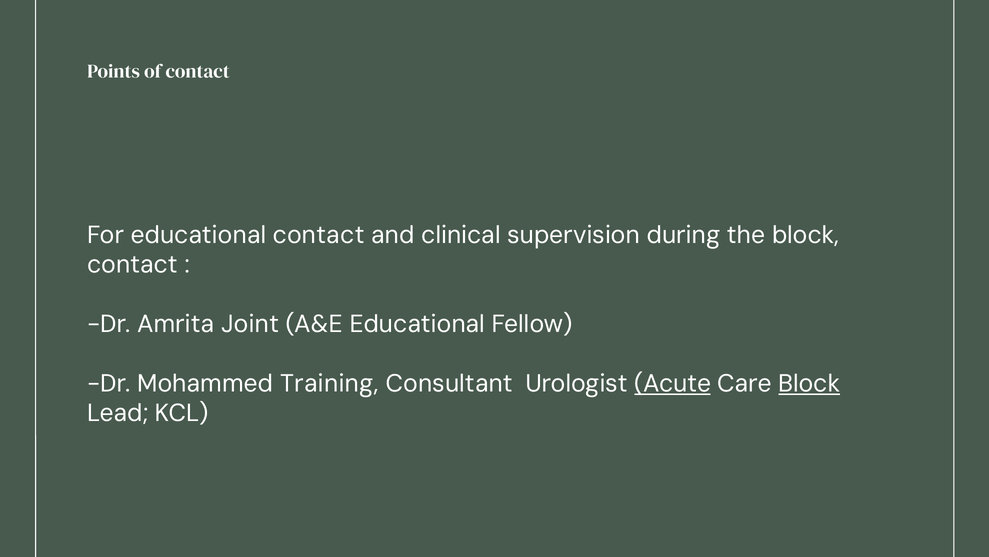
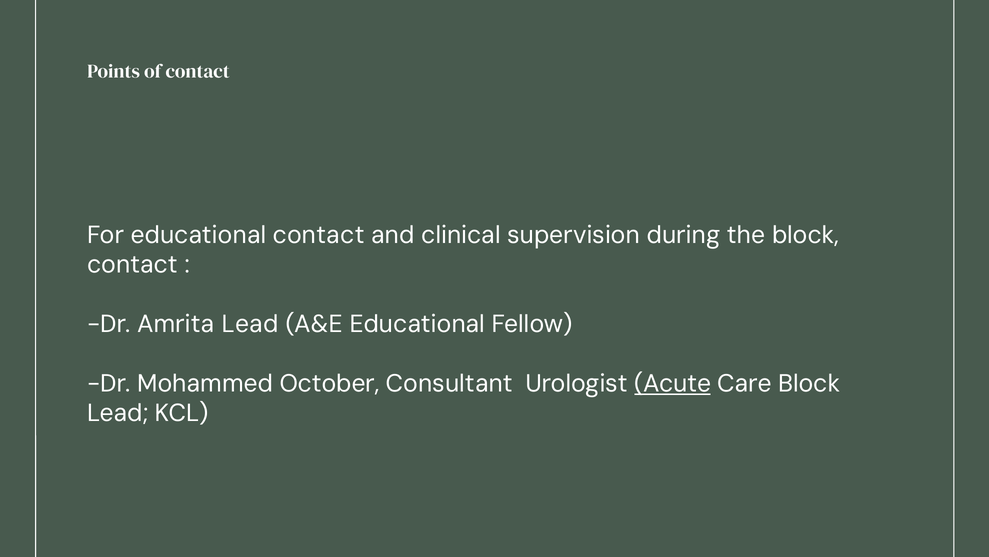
Amrita Joint: Joint -> Lead (250, 324)
Training: Training -> October (330, 383)
Block underline: present -> none (809, 383)
